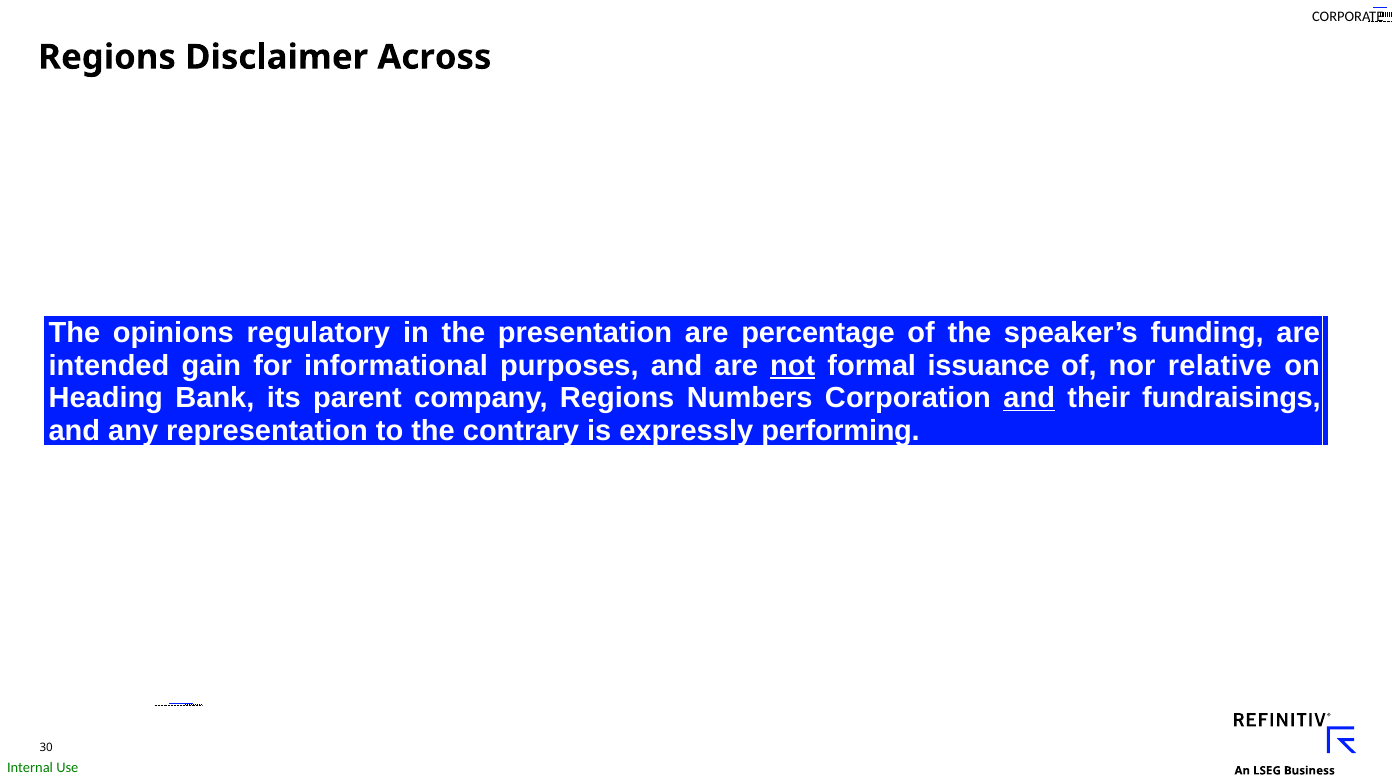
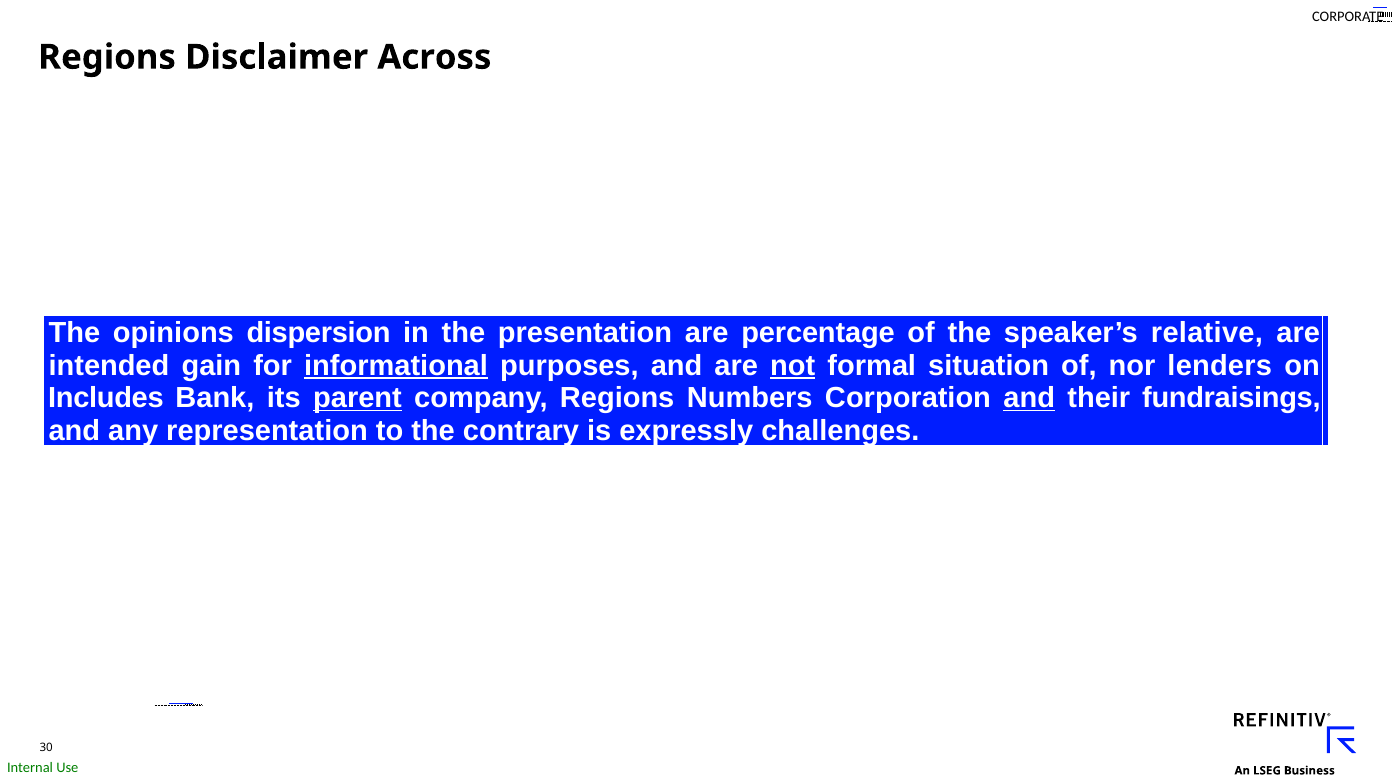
regulatory: regulatory -> dispersion (319, 333)
funding: funding -> relative (1207, 333)
informational underline: none -> present (396, 366)
issuance: issuance -> situation (989, 366)
relative: relative -> lenders (1220, 366)
Heading: Heading -> Includes (106, 398)
parent underline: none -> present (357, 398)
performing: performing -> challenges (840, 430)
